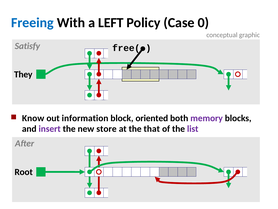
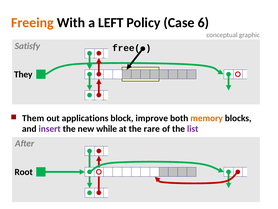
Freeing colour: blue -> orange (32, 23)
0: 0 -> 6 (203, 23)
Know: Know -> Them (33, 118)
information: information -> applications (85, 118)
oriented: oriented -> improve (152, 118)
memory colour: purple -> orange (207, 118)
store: store -> while (107, 129)
that: that -> rare (152, 129)
